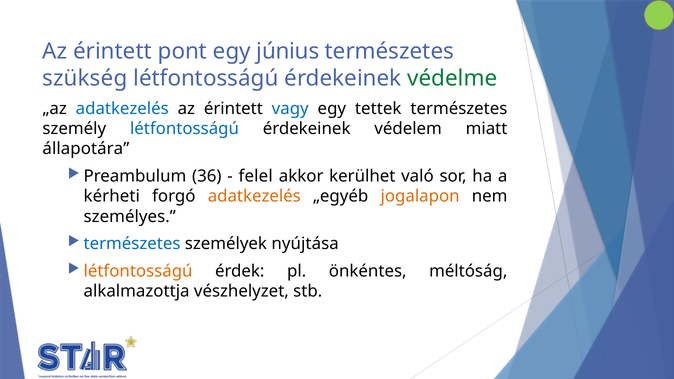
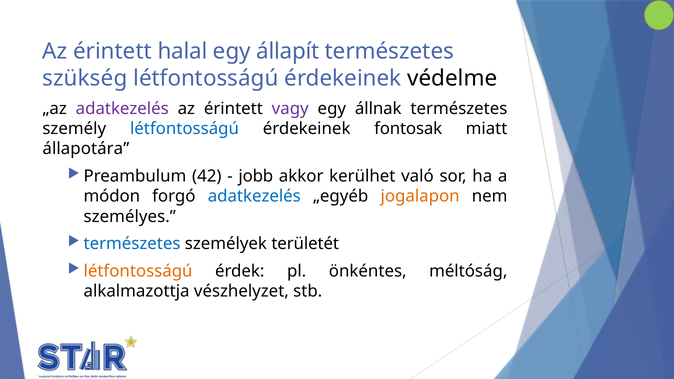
pont: pont -> halal (183, 51)
június: június -> állapít (288, 51)
védelme colour: green -> black (452, 78)
adatkezelés colour: blue -> purple (122, 109)
vagy colour: blue -> purple (290, 109)
tettek: tettek -> állnak (378, 109)
védelem: védelem -> fontosak (408, 129)
36: 36 -> 42 (207, 176)
felel: felel -> jobb (256, 176)
kérheti: kérheti -> módon (112, 196)
adatkezelés colour: orange -> blue (254, 196)
nyújtása: nyújtása -> területét (305, 244)
